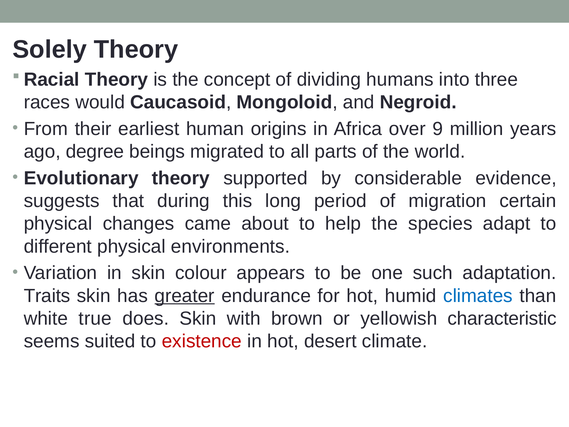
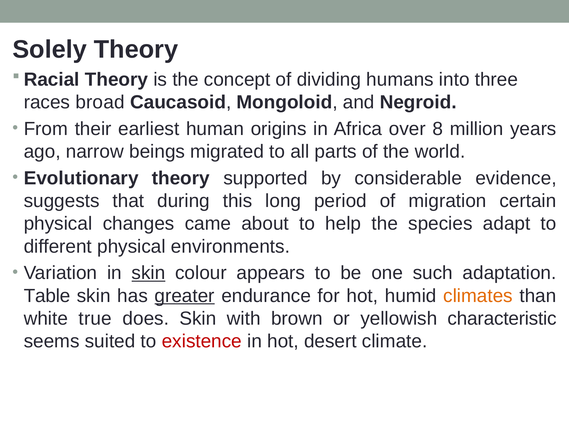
would: would -> broad (100, 102)
9: 9 -> 8 (438, 129)
degree: degree -> narrow (95, 151)
skin underline: none -> present (148, 273)
Traits: Traits -> Table (47, 296)
climates colour: blue -> orange (478, 296)
